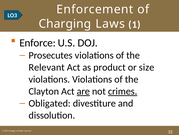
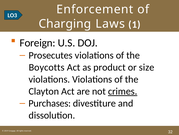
Enforce: Enforce -> Foreign (38, 43)
Relevant: Relevant -> Boycotts (47, 67)
are underline: present -> none (83, 91)
Obligated: Obligated -> Purchases (50, 103)
